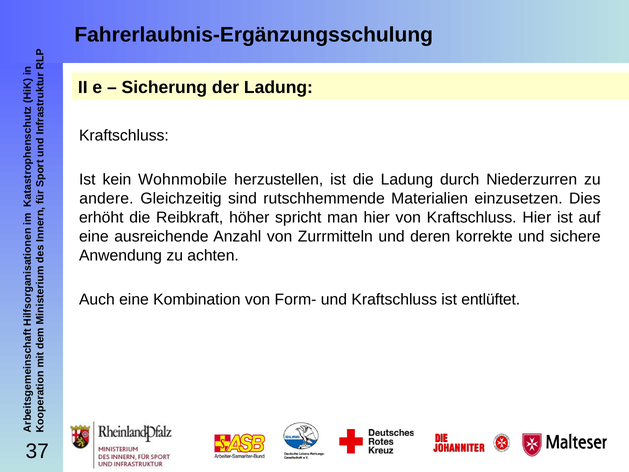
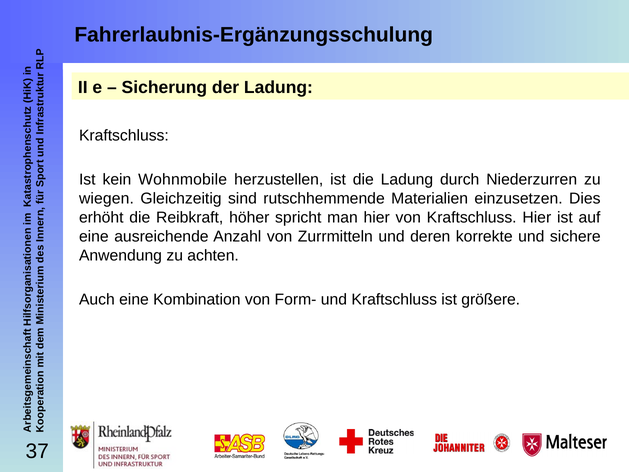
andere: andere -> wiegen (106, 199)
entlüftet: entlüftet -> größere (491, 299)
